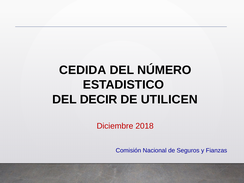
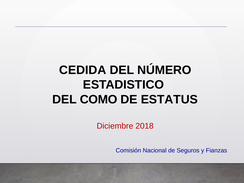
DECIR: DECIR -> COMO (99, 99)
UTILICEN: UTILICEN -> ESTATUS (169, 99)
